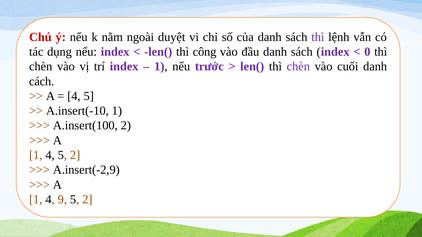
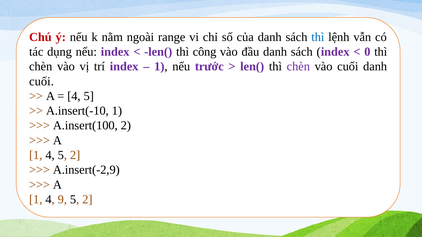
duyệt: duyệt -> range (172, 37)
thì colour: purple -> blue (318, 37)
cách: cách -> cuối (41, 81)
